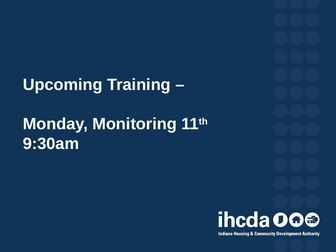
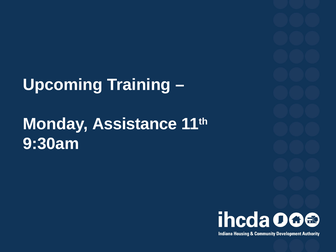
Monitoring: Monitoring -> Assistance (135, 124)
